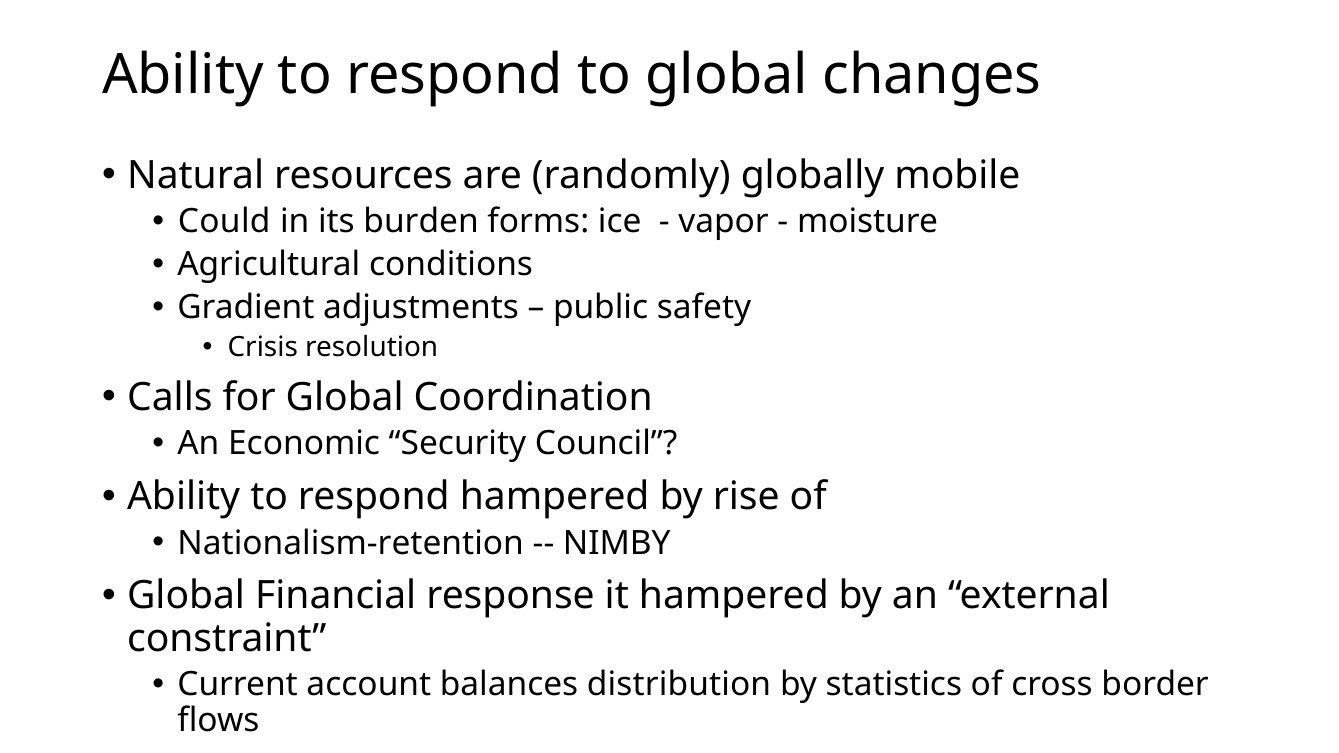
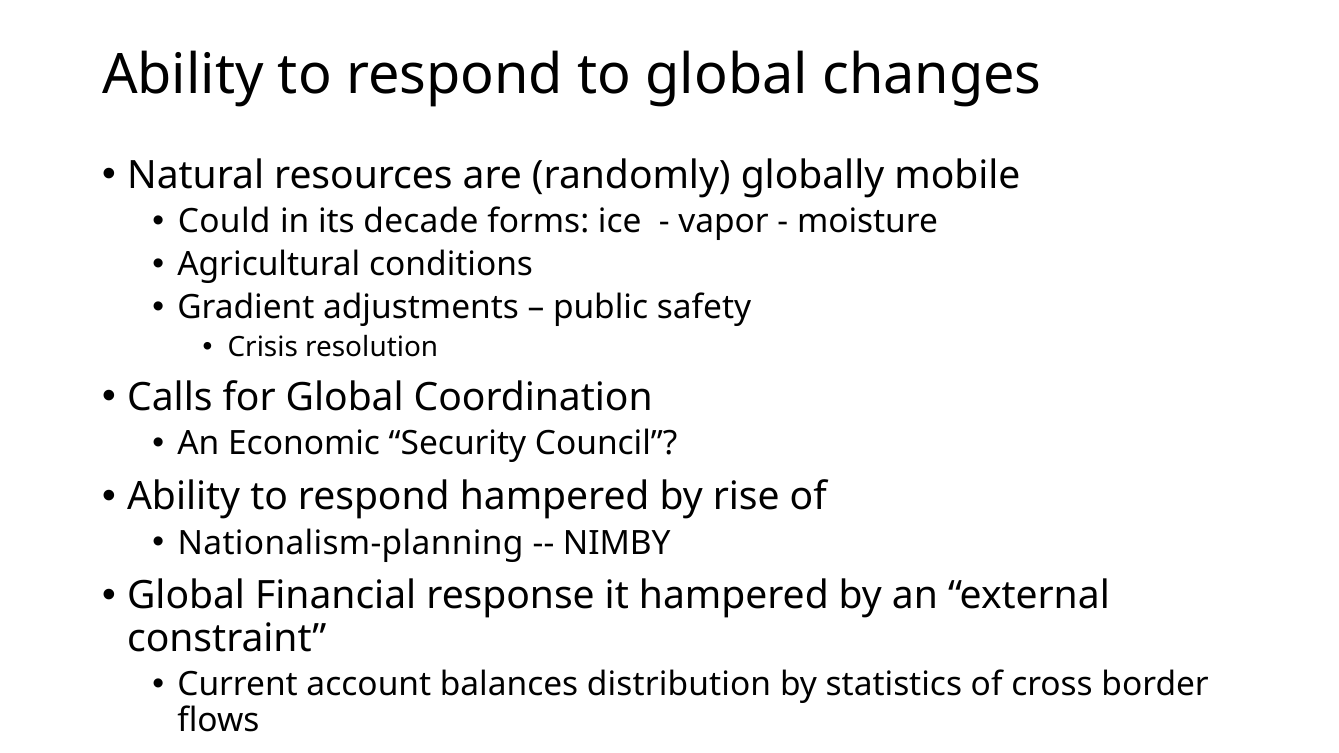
burden: burden -> decade (421, 221)
Nationalism-retention: Nationalism-retention -> Nationalism-planning (351, 543)
